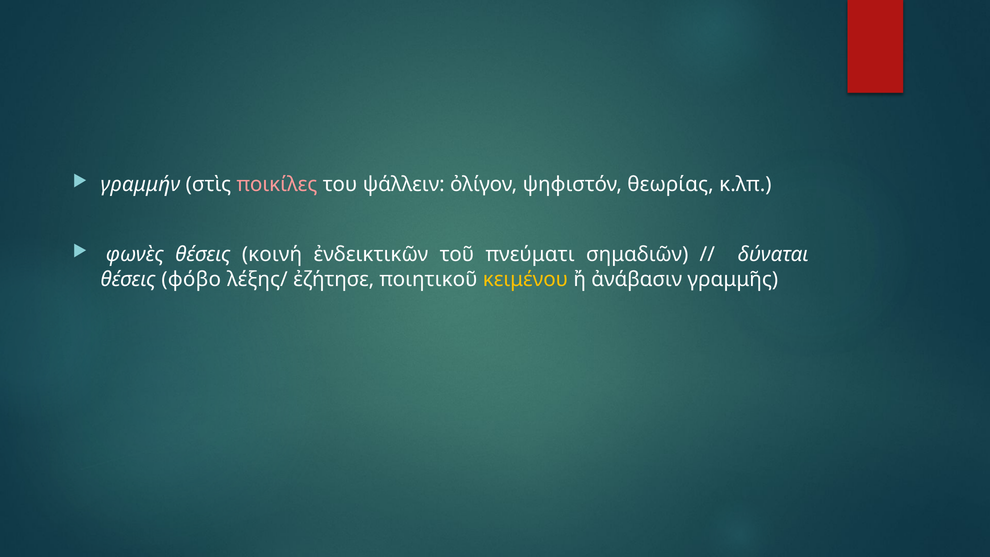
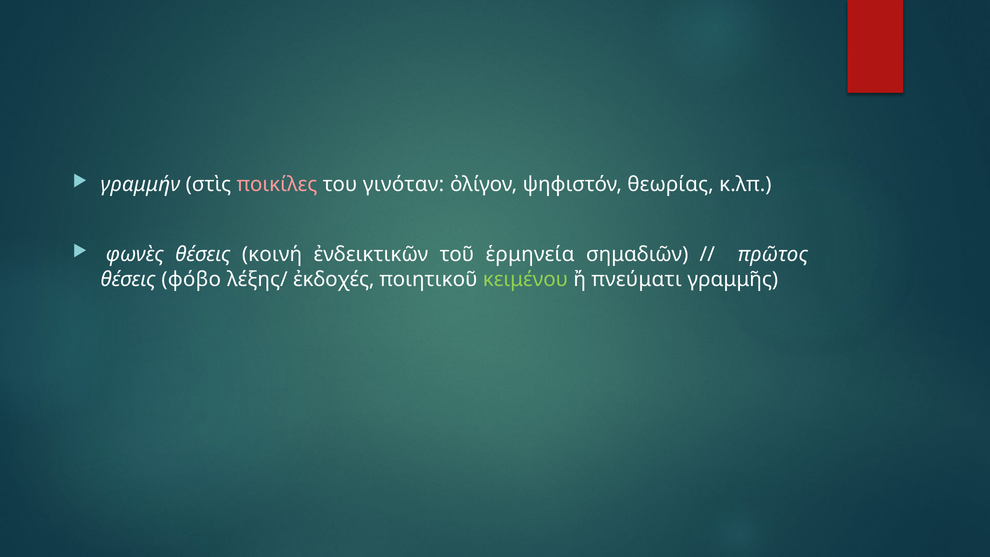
ψάλλειν: ψάλλειν -> γινόταν (404, 184)
πνεύματι: πνεύματι -> ἑρμηνεία (530, 254)
δύναται: δύναται -> πρῶτος (773, 254)
ἐζήτησε: ἐζήτησε -> ἐκδοχές (334, 279)
κειμένου colour: yellow -> light green (525, 279)
ἀνάβασιν: ἀνάβασιν -> πνεύματι (637, 279)
